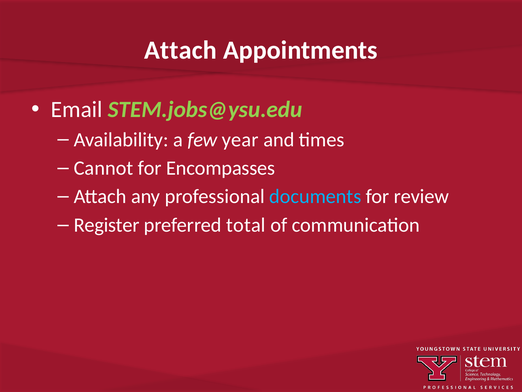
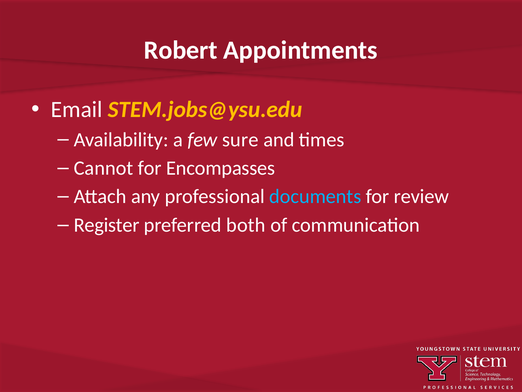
Attach: Attach -> Robert (181, 50)
STEM.jobs@ysu.edu colour: light green -> yellow (205, 110)
year: year -> sure (240, 139)
total: total -> both (246, 225)
